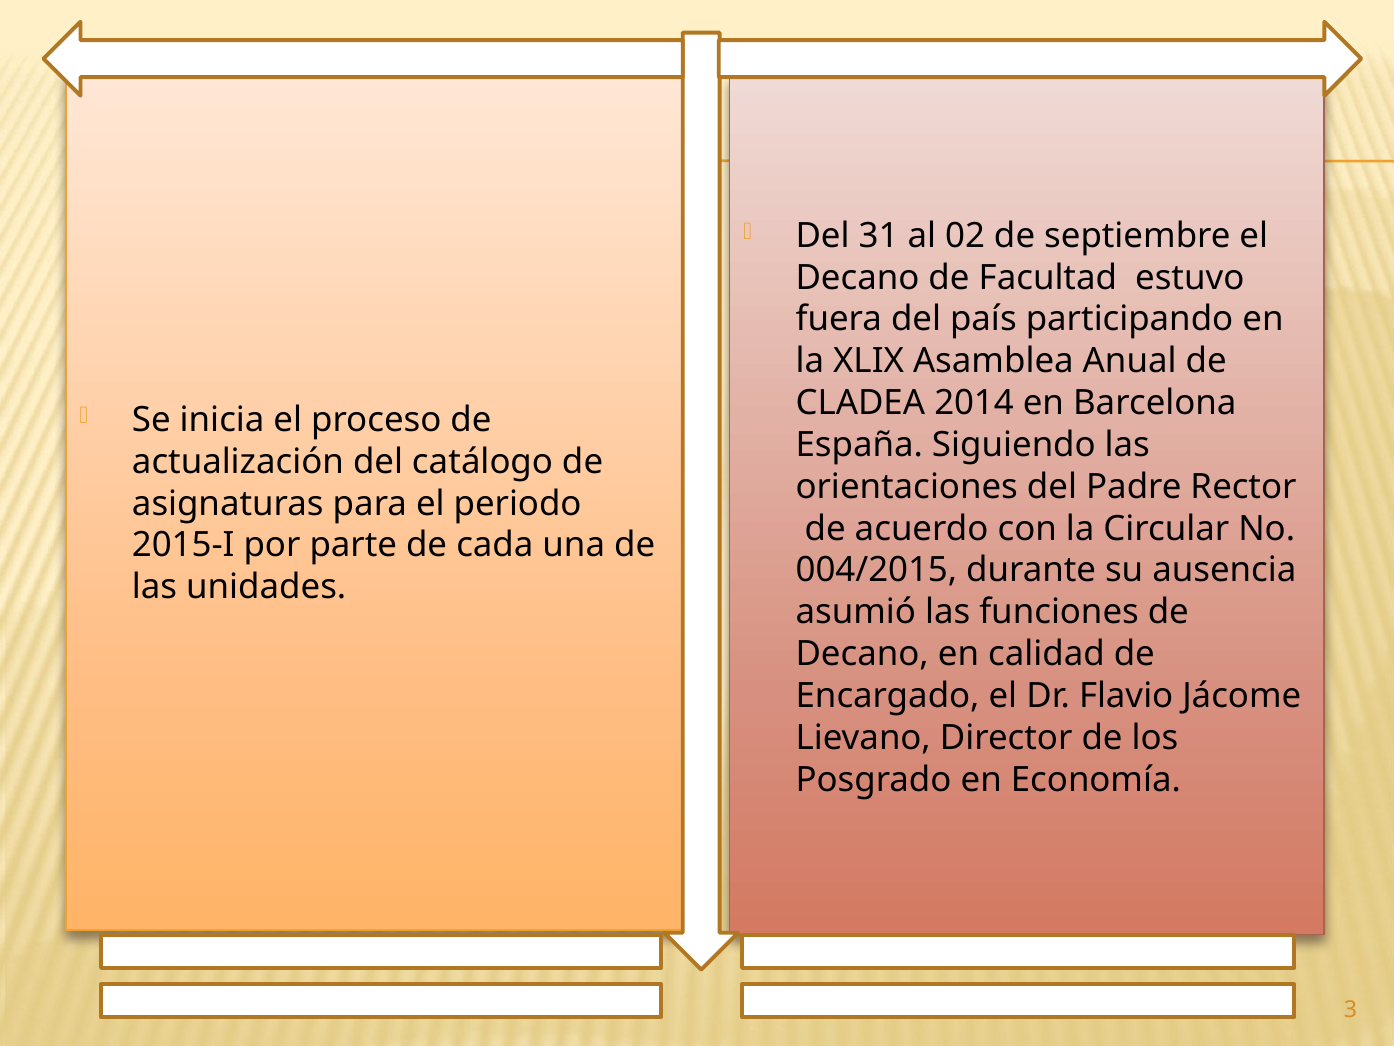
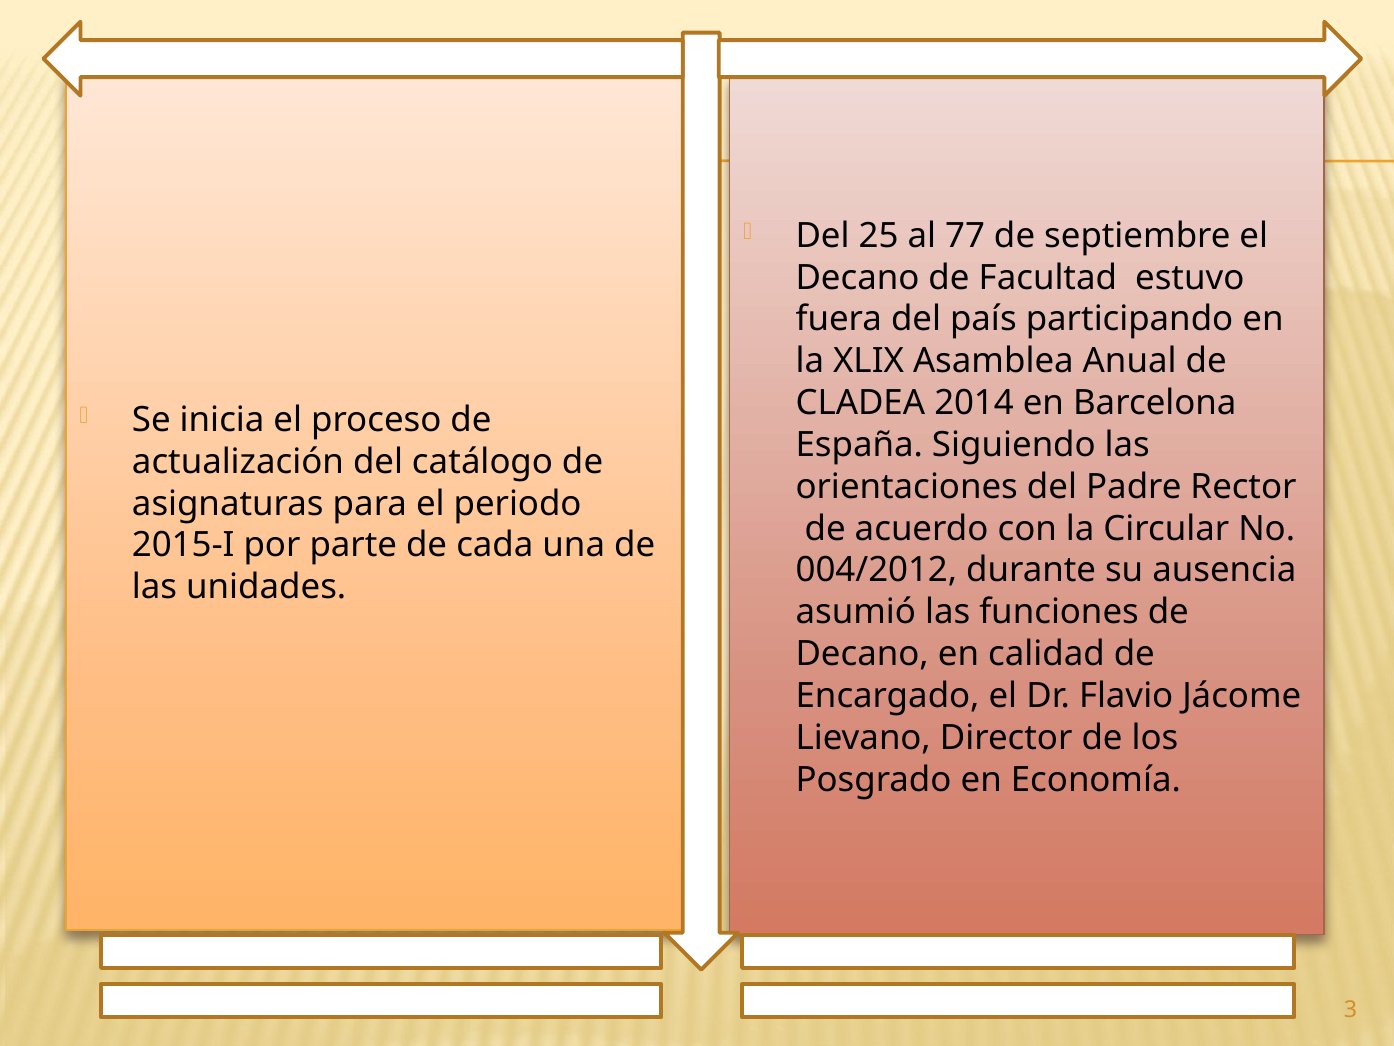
31: 31 -> 25 (879, 236)
02: 02 -> 77 (965, 236)
004/2015: 004/2015 -> 004/2012 (876, 570)
